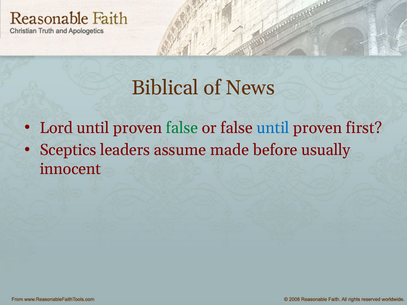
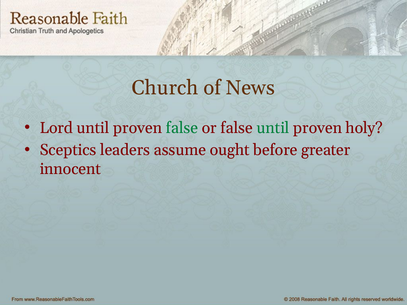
Biblical: Biblical -> Church (165, 88)
until colour: blue -> green (273, 128)
first: first -> holy (364, 128)
made: made -> ought (230, 150)
usually: usually -> greater (326, 150)
